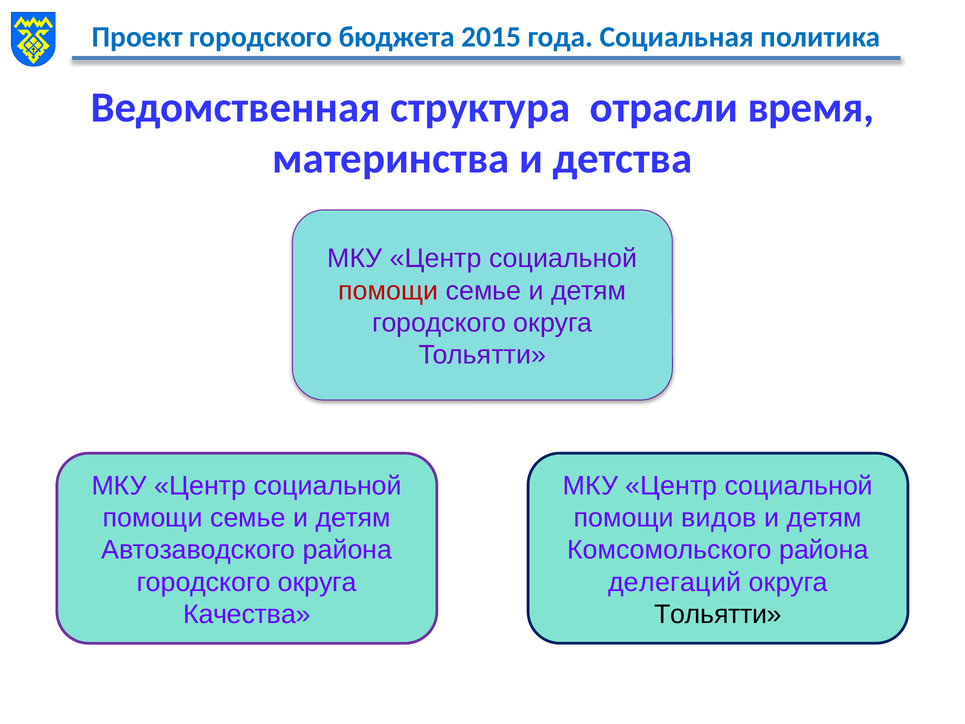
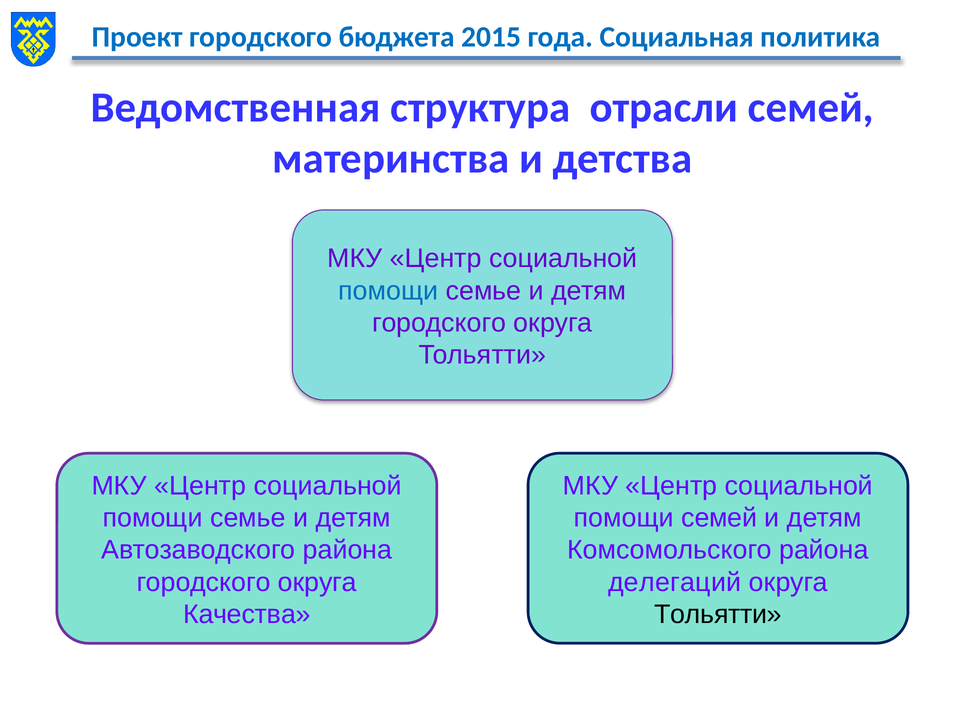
отрасли время: время -> семей (811, 107)
помощи colour: red -> blue (388, 291)
помощи видов: видов -> семей (719, 518)
